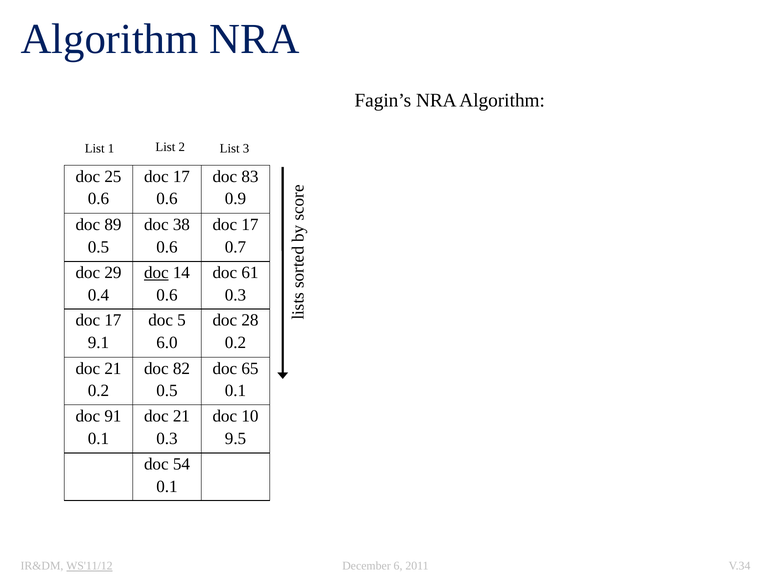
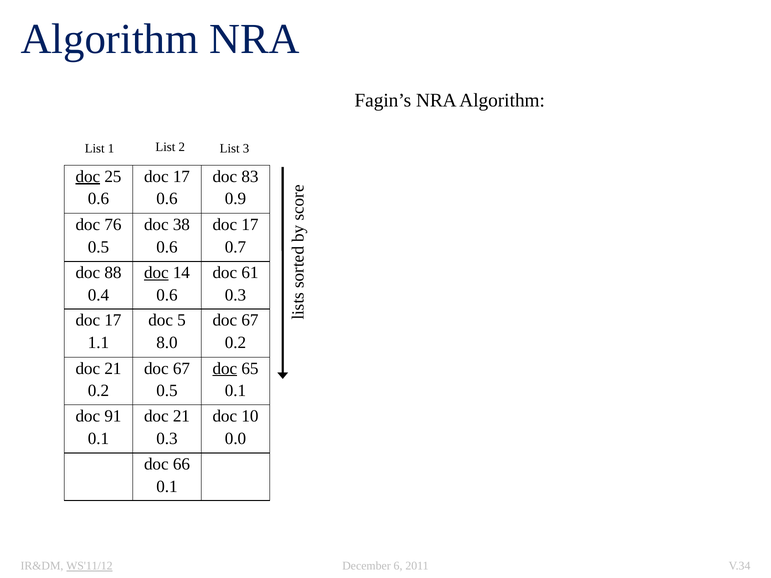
doc underline: none -> present (88, 176)
89: 89 -> 76 (113, 225)
29: 29 -> 88 (113, 273)
28: 28 -> 67 (250, 320)
9.1: 9.1 -> 1.1 (98, 343)
6.0: 6.0 -> 8.0 (167, 343)
82: 82 -> 67 (181, 369)
doc underline: none -> present (225, 369)
9.5: 9.5 -> 0.0 (236, 439)
54: 54 -> 66 (181, 464)
